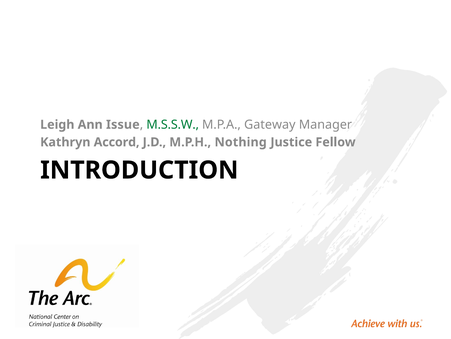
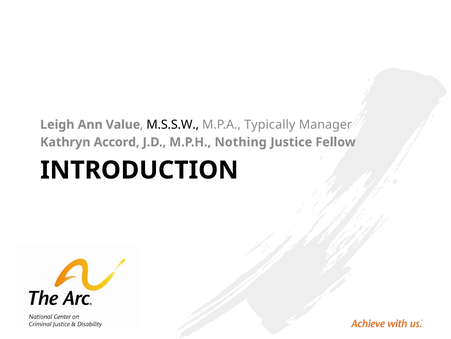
Issue: Issue -> Value (123, 124)
M.S.S.W colour: green -> black (173, 124)
Gateway: Gateway -> Typically (270, 124)
